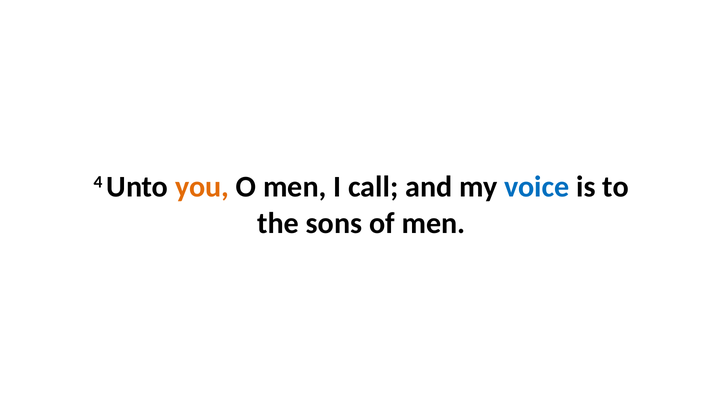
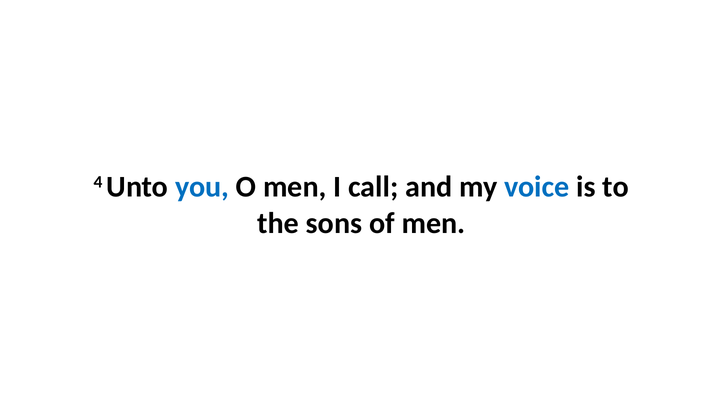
you colour: orange -> blue (202, 187)
